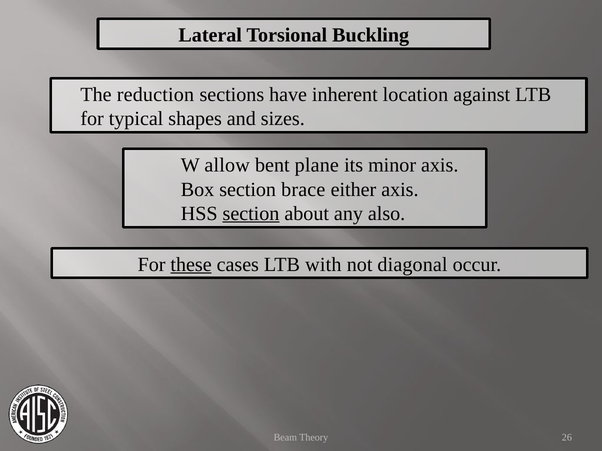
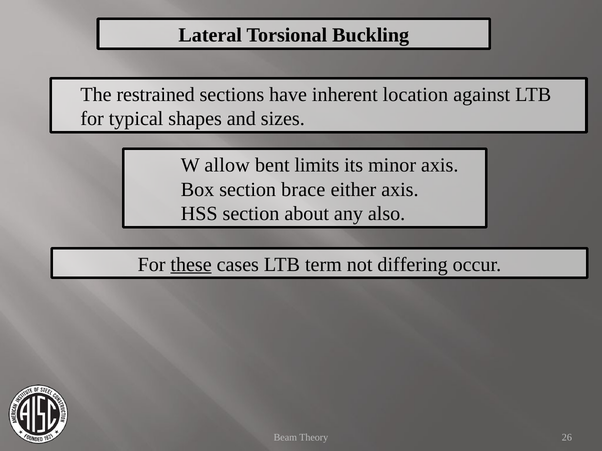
reduction: reduction -> restrained (156, 95)
plane: plane -> limits (317, 166)
section underline: present -> none (251, 214)
with: with -> term (323, 265)
diagonal: diagonal -> differing (413, 265)
